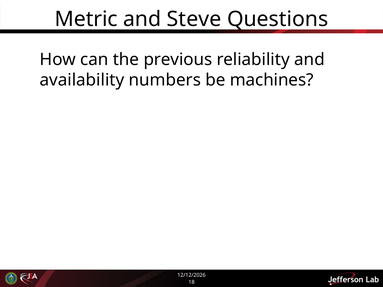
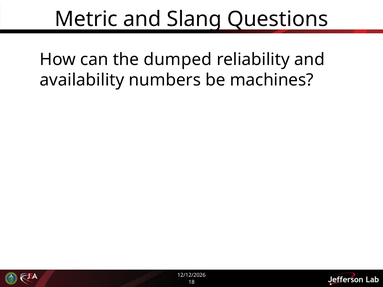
Steve: Steve -> Slang (194, 19)
previous: previous -> dumped (178, 60)
